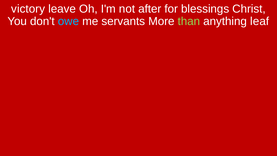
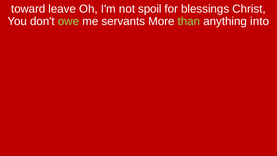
victory: victory -> toward (28, 9)
after: after -> spoil (150, 9)
owe colour: light blue -> light green (69, 21)
leaf: leaf -> into (260, 21)
